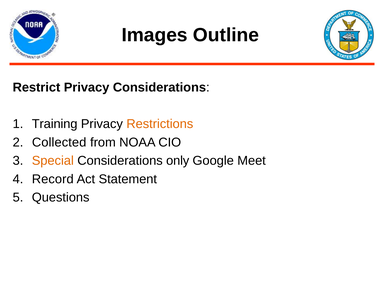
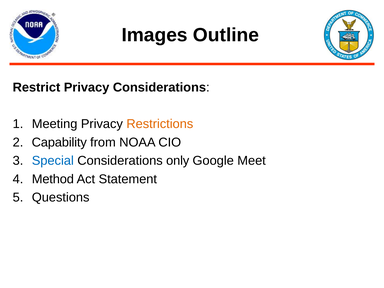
Training: Training -> Meeting (55, 124)
Collected: Collected -> Capability (59, 142)
Special colour: orange -> blue (53, 161)
Record: Record -> Method (53, 179)
